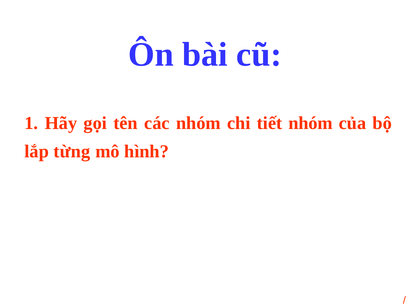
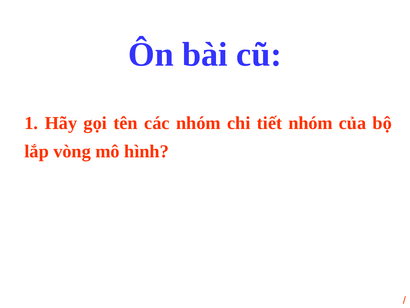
từng: từng -> vòng (72, 151)
